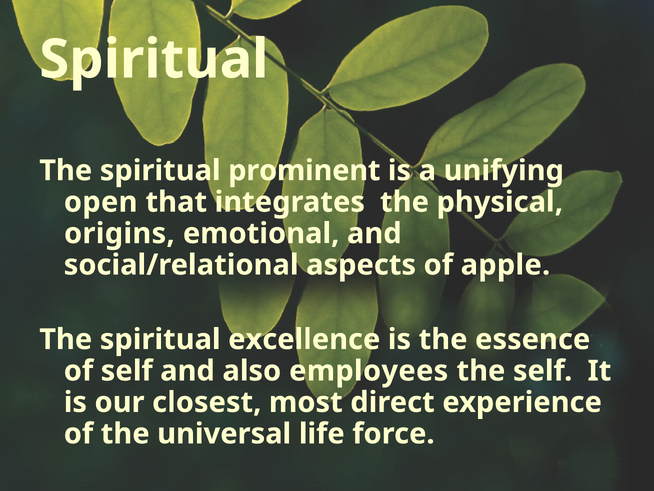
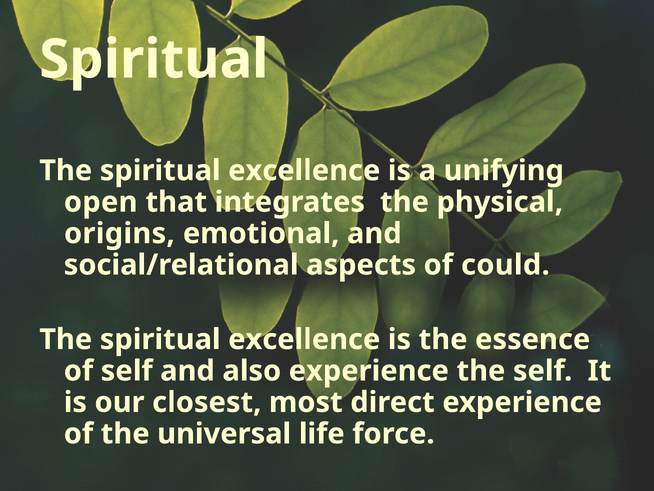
prominent: prominent -> excellence (304, 170)
apple: apple -> could (505, 265)
also employees: employees -> experience (369, 371)
